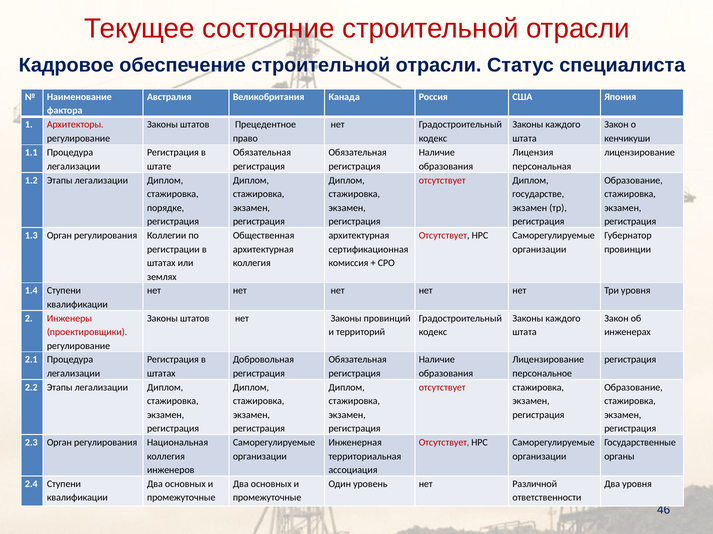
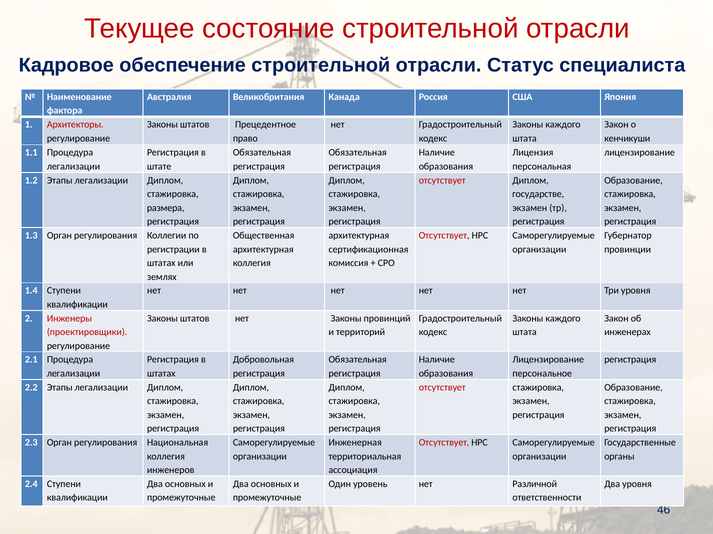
порядке: порядке -> размера (166, 208)
